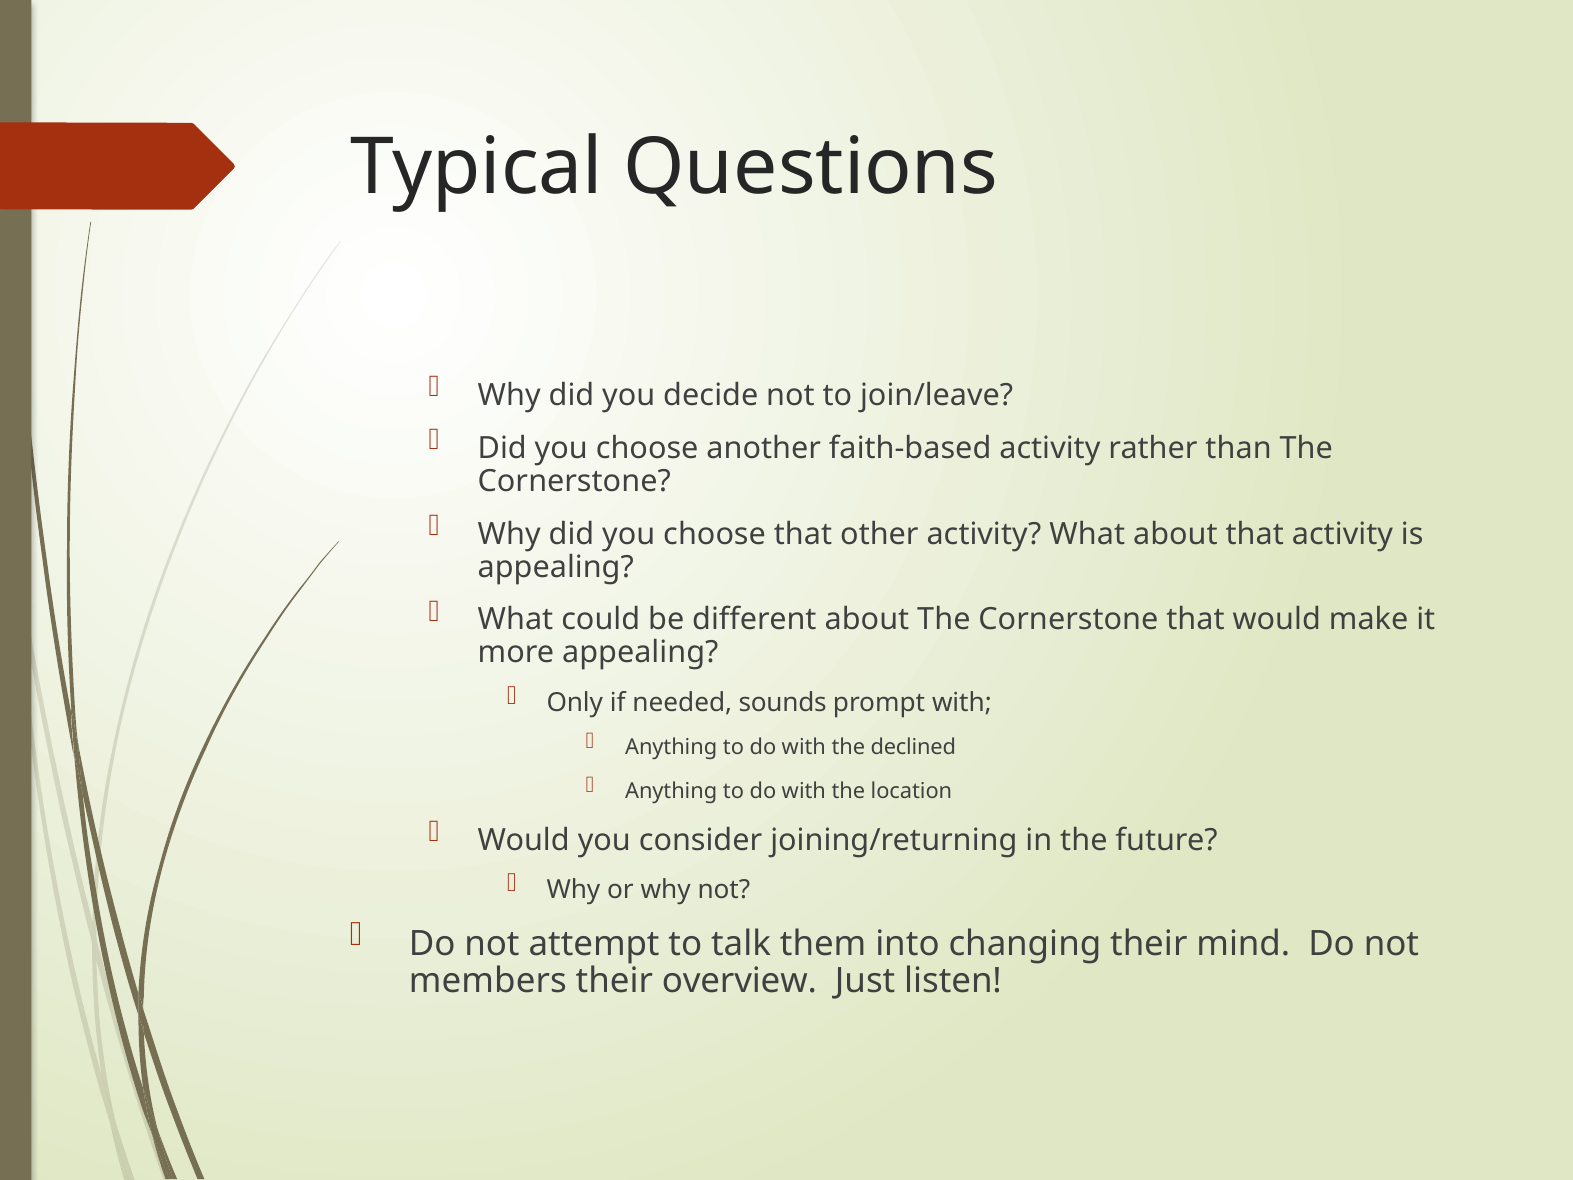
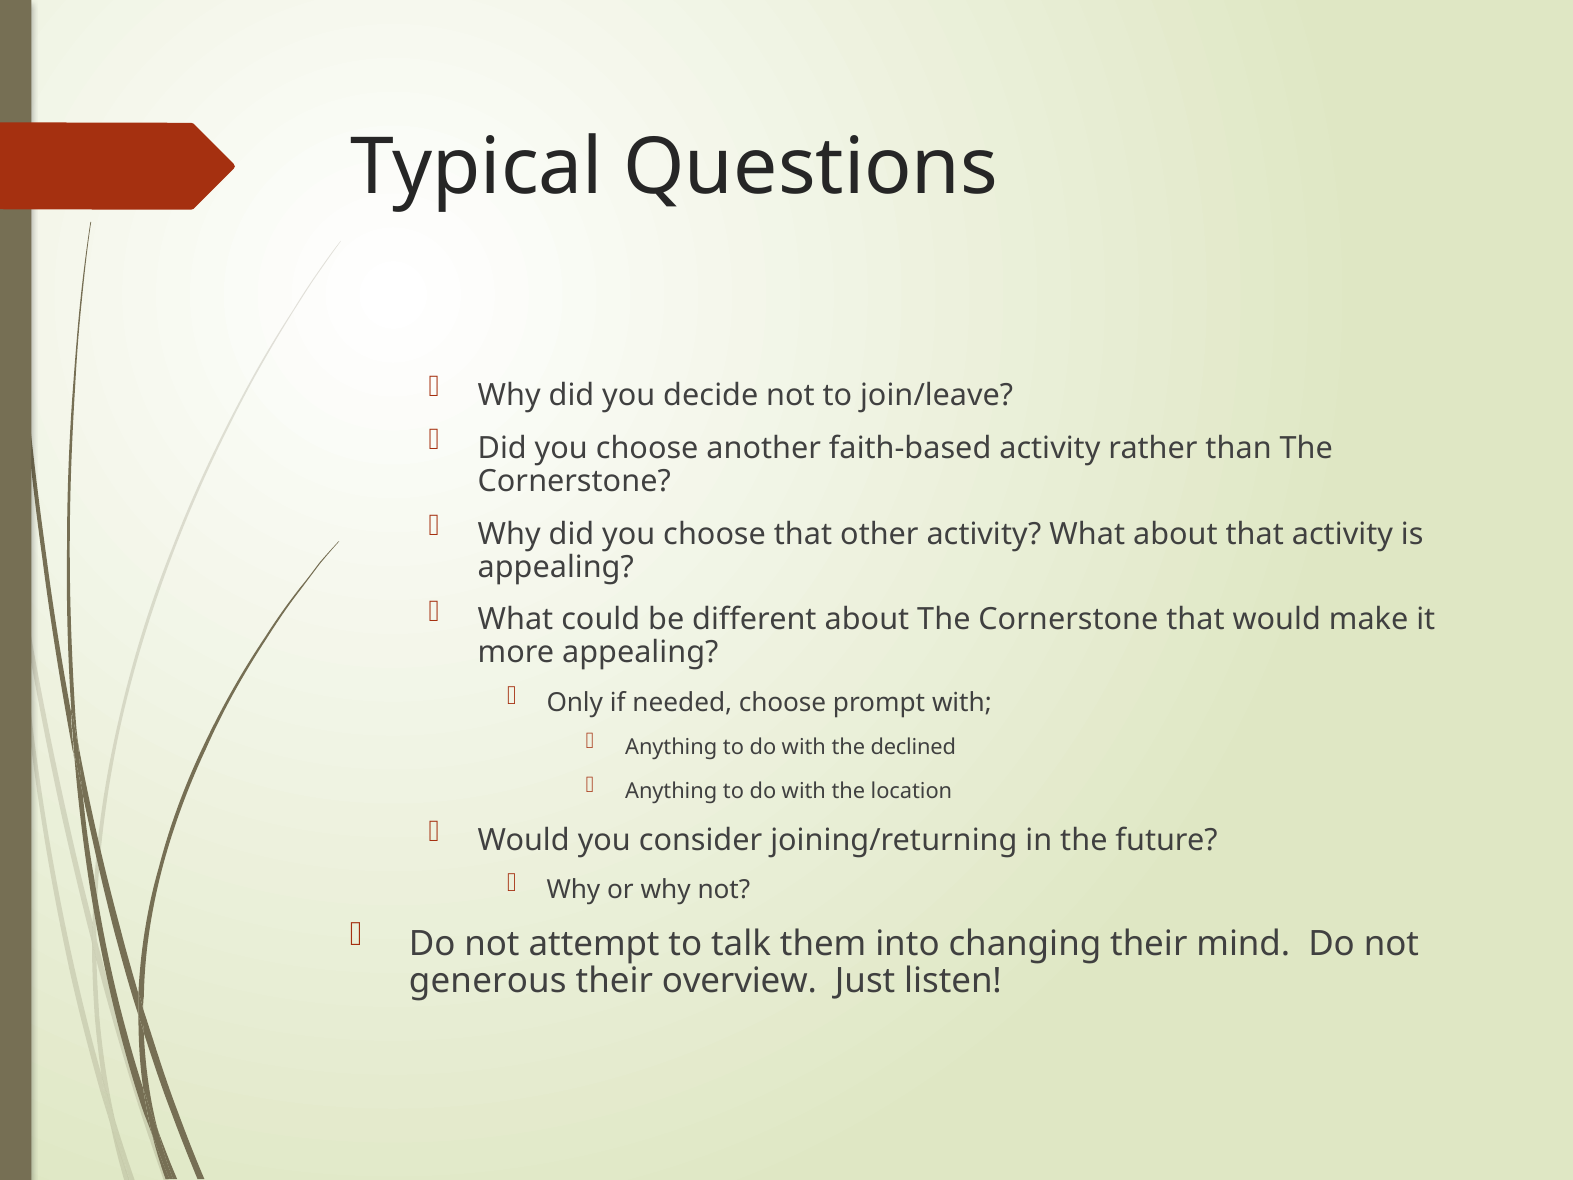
needed sounds: sounds -> choose (783, 702)
members: members -> generous (488, 981)
